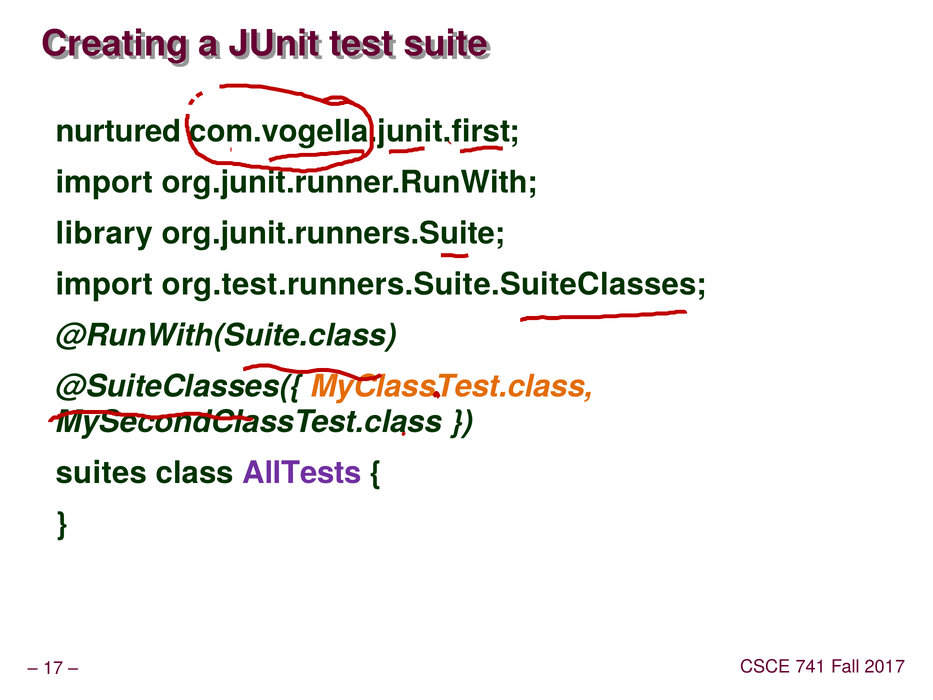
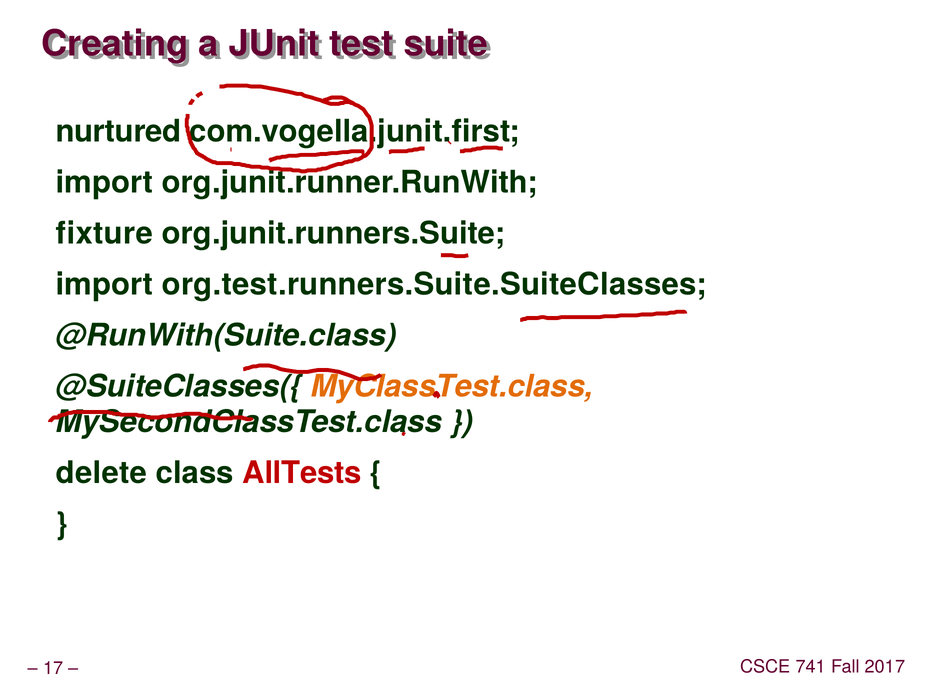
library: library -> fixture (104, 233)
suites: suites -> delete (101, 473)
AllTests colour: purple -> red (302, 473)
